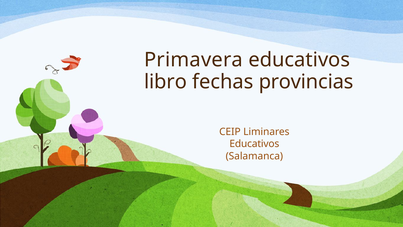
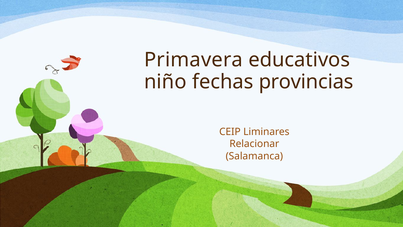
libro: libro -> niño (165, 82)
Educativos: Educativos -> Relacionar (254, 144)
